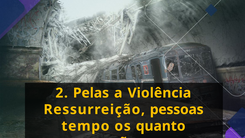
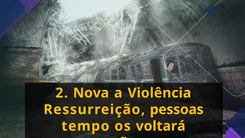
Pelas: Pelas -> Nova (91, 93)
quanto: quanto -> voltará (161, 126)
